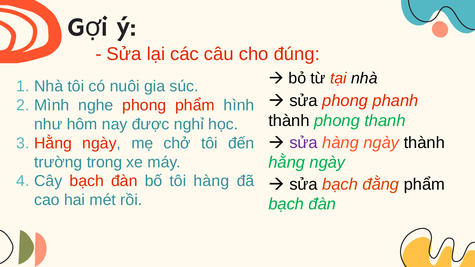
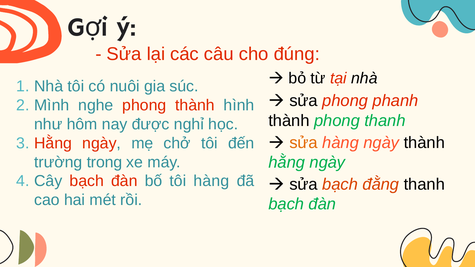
phong phẩm: phẩm -> thành (195, 105)
sửa colour: purple -> orange (304, 143)
đằng phẩm: phẩm -> thanh (424, 185)
